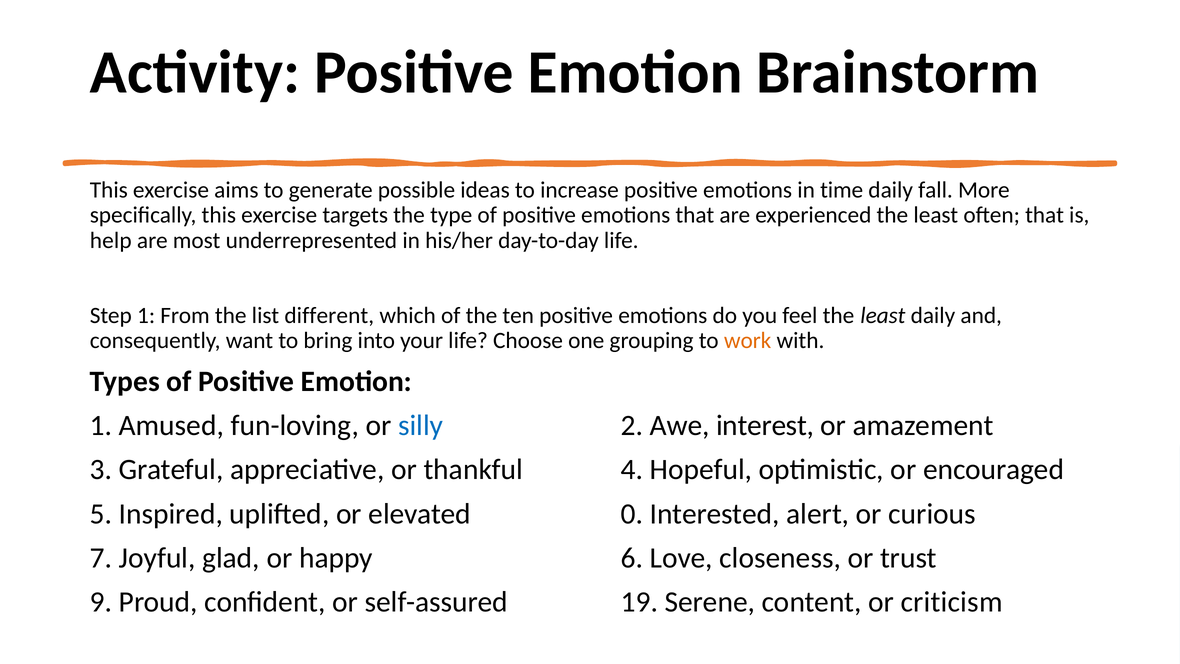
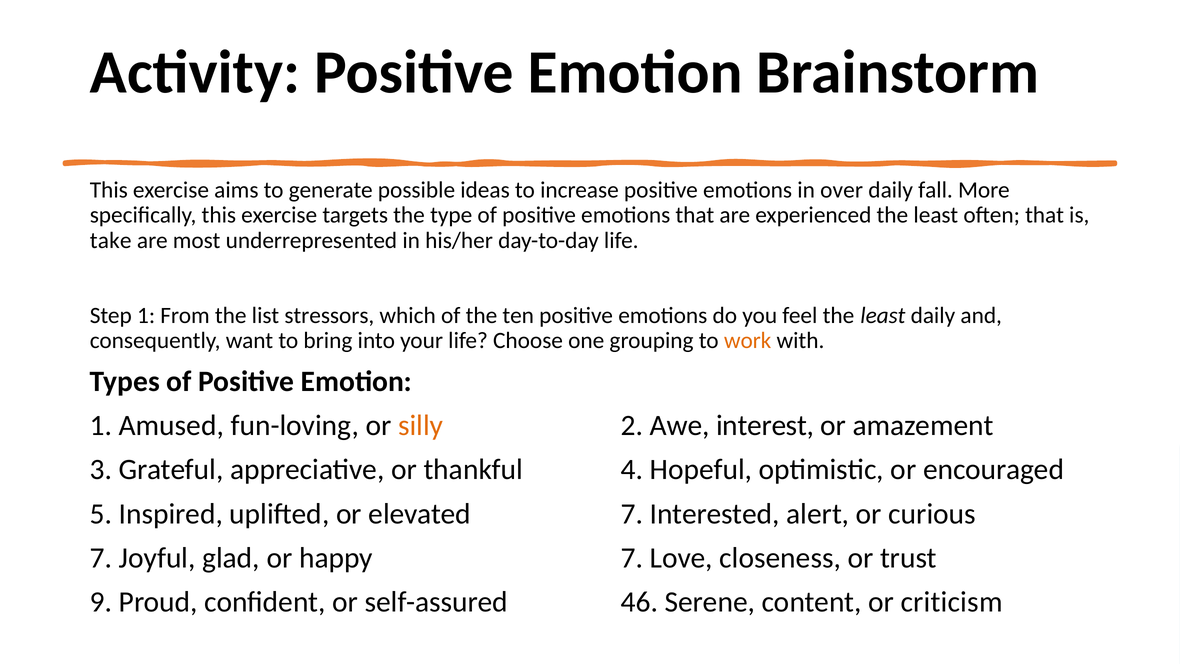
time: time -> over (842, 190)
help: help -> take (111, 240)
different: different -> stressors (329, 315)
silly colour: blue -> orange (421, 425)
elevated 0: 0 -> 7 (632, 514)
happy 6: 6 -> 7 (632, 558)
19: 19 -> 46 (639, 602)
